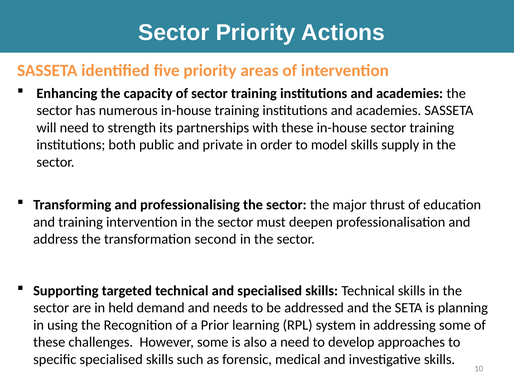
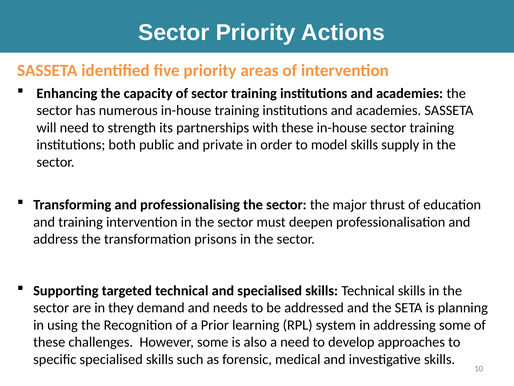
second: second -> prisons (216, 239)
held: held -> they (121, 307)
